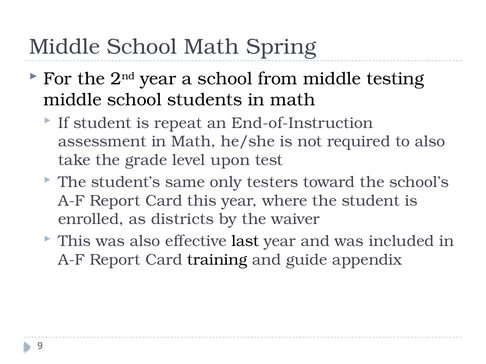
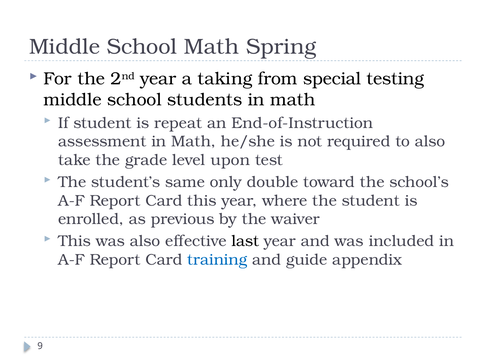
a school: school -> taking (225, 79)
from middle: middle -> special (332, 79)
testers: testers -> double (273, 182)
districts: districts -> previous (183, 220)
training colour: black -> blue (217, 260)
